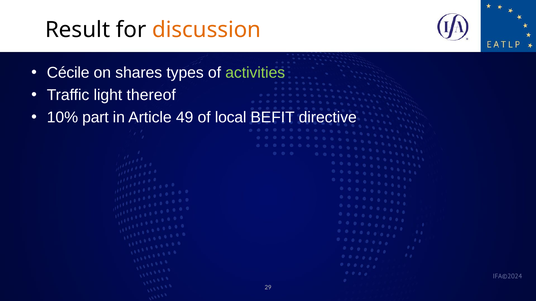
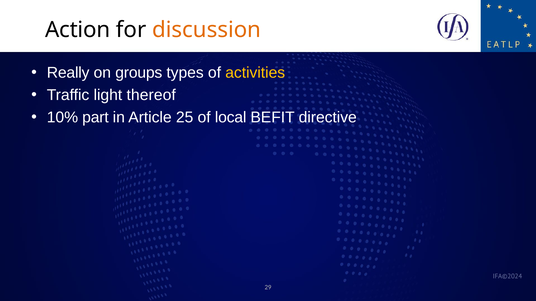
Result: Result -> Action (78, 30)
Cécile: Cécile -> Really (68, 73)
shares: shares -> groups (139, 73)
activities colour: light green -> yellow (255, 73)
49: 49 -> 25 (185, 118)
